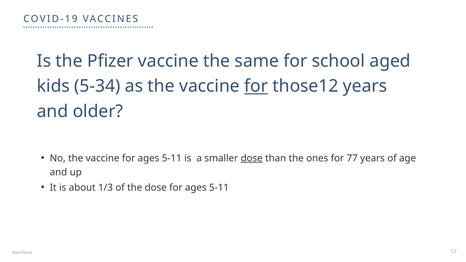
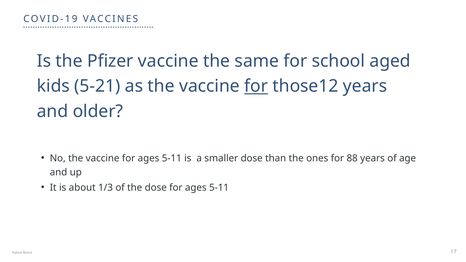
5-34: 5-34 -> 5-21 (97, 86)
dose underline: present -> none (252, 158)
77: 77 -> 88 (352, 158)
